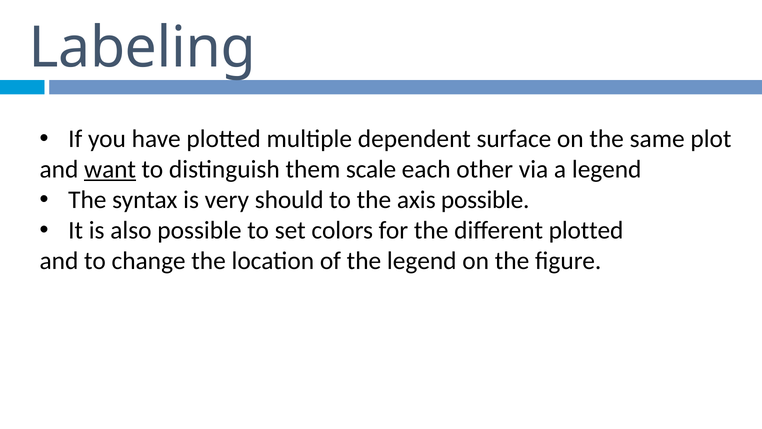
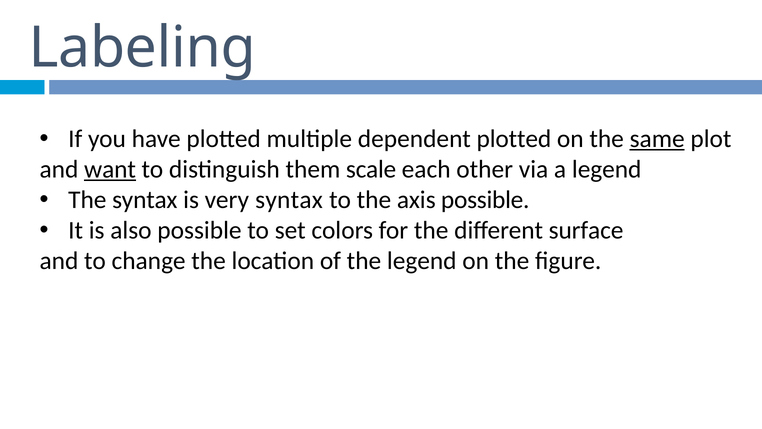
dependent surface: surface -> plotted (514, 139)
same underline: none -> present (657, 139)
very should: should -> syntax (289, 200)
different plotted: plotted -> surface (586, 230)
